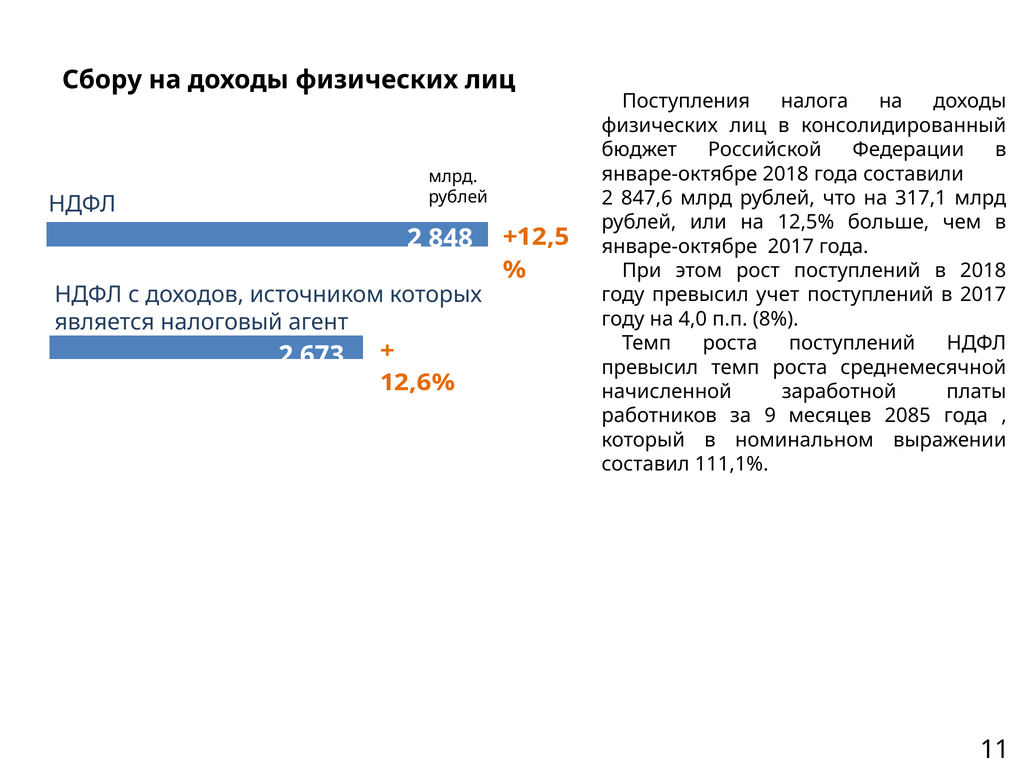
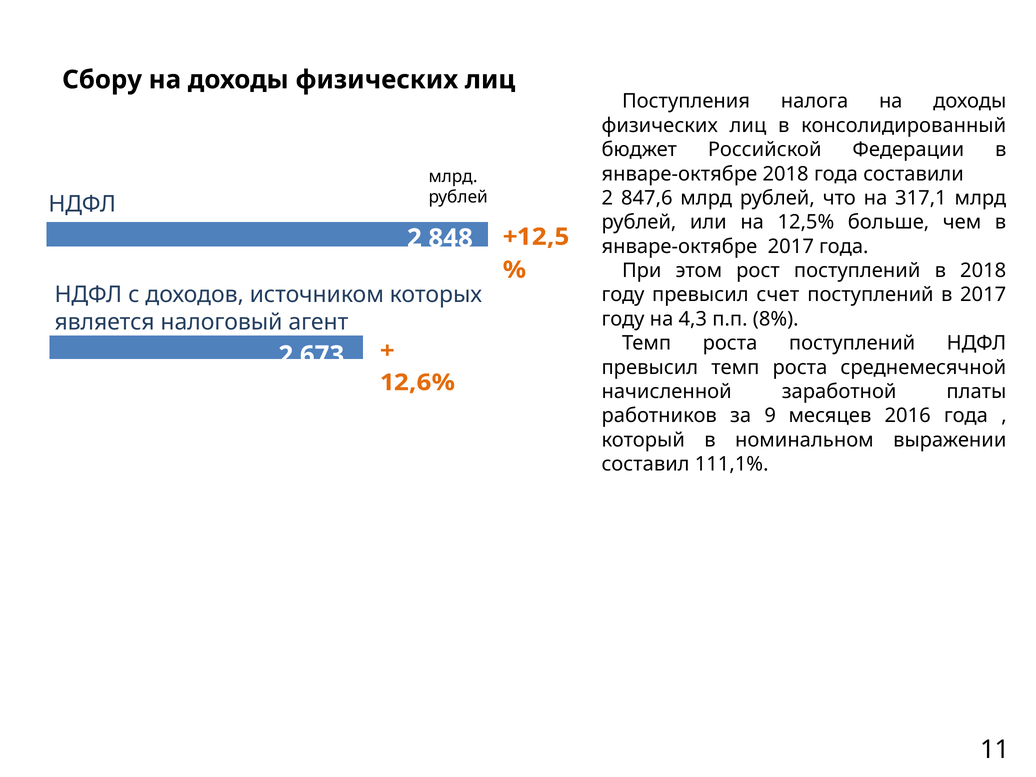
учет: учет -> счет (778, 295)
4,0: 4,0 -> 4,3 (693, 319)
2085: 2085 -> 2016 (908, 416)
